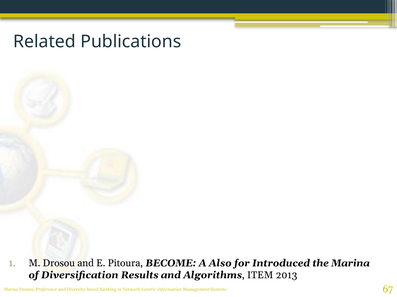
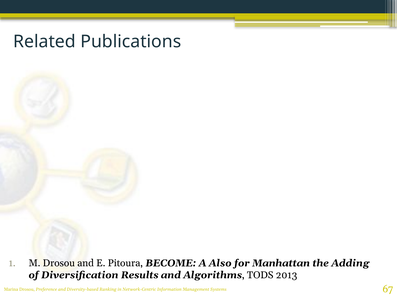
Introduced: Introduced -> Manhattan (281, 264)
the Marina: Marina -> Adding (350, 264)
ITEM: ITEM -> TODS (260, 276)
